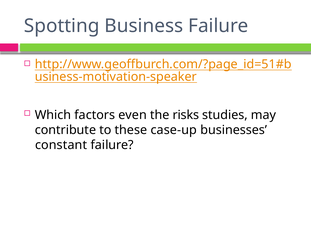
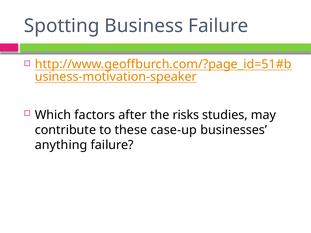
even: even -> after (133, 115)
constant: constant -> anything (61, 145)
